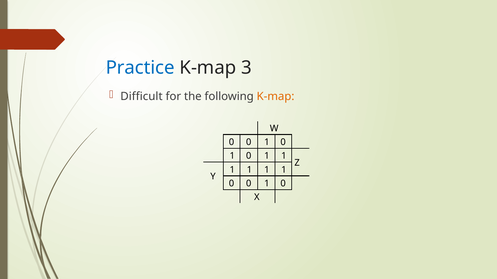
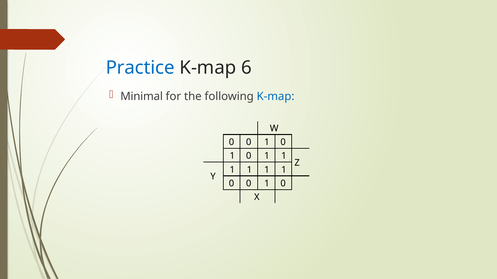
3: 3 -> 6 (247, 68)
Difficult: Difficult -> Minimal (142, 96)
K-map colour: orange -> blue (276, 96)
